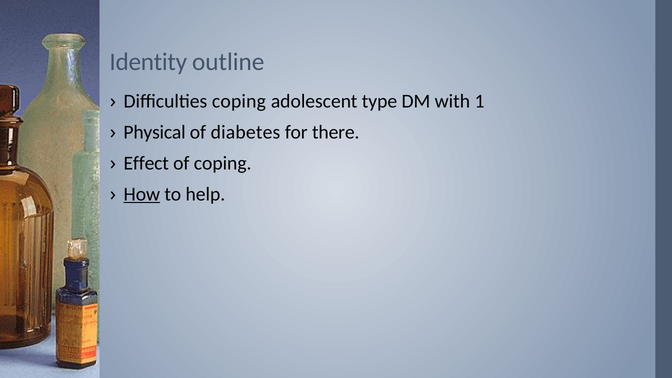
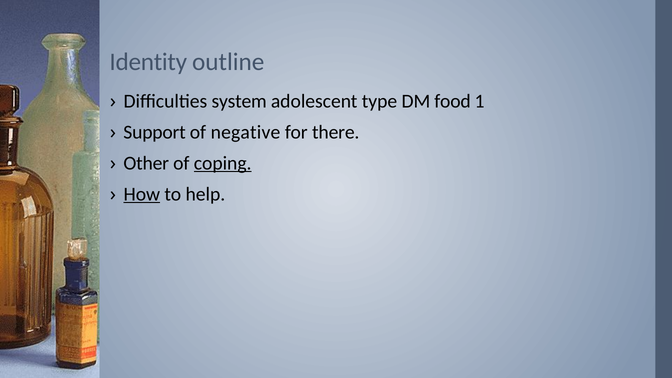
Difficulties coping: coping -> system (239, 101)
with: with -> food (453, 101)
Physical: Physical -> Support (155, 132)
diabetes: diabetes -> negative (245, 132)
Effect: Effect -> Other (146, 163)
coping underline: none -> present (223, 163)
